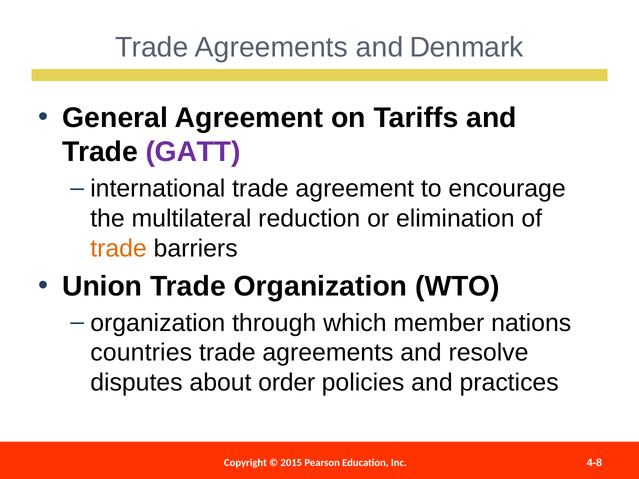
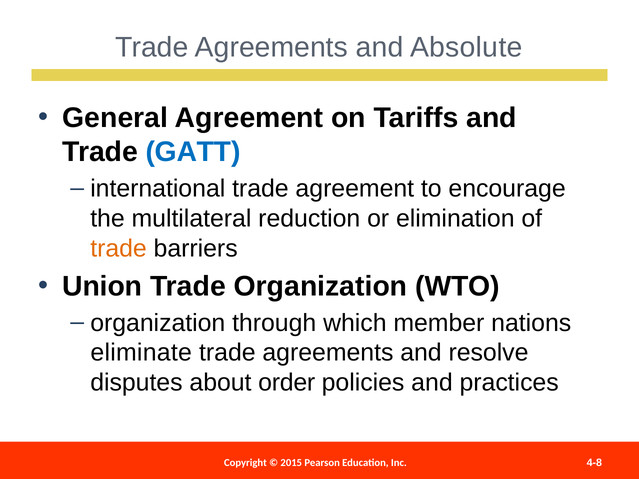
Denmark: Denmark -> Absolute (466, 47)
GATT colour: purple -> blue (193, 152)
countries: countries -> eliminate (141, 353)
